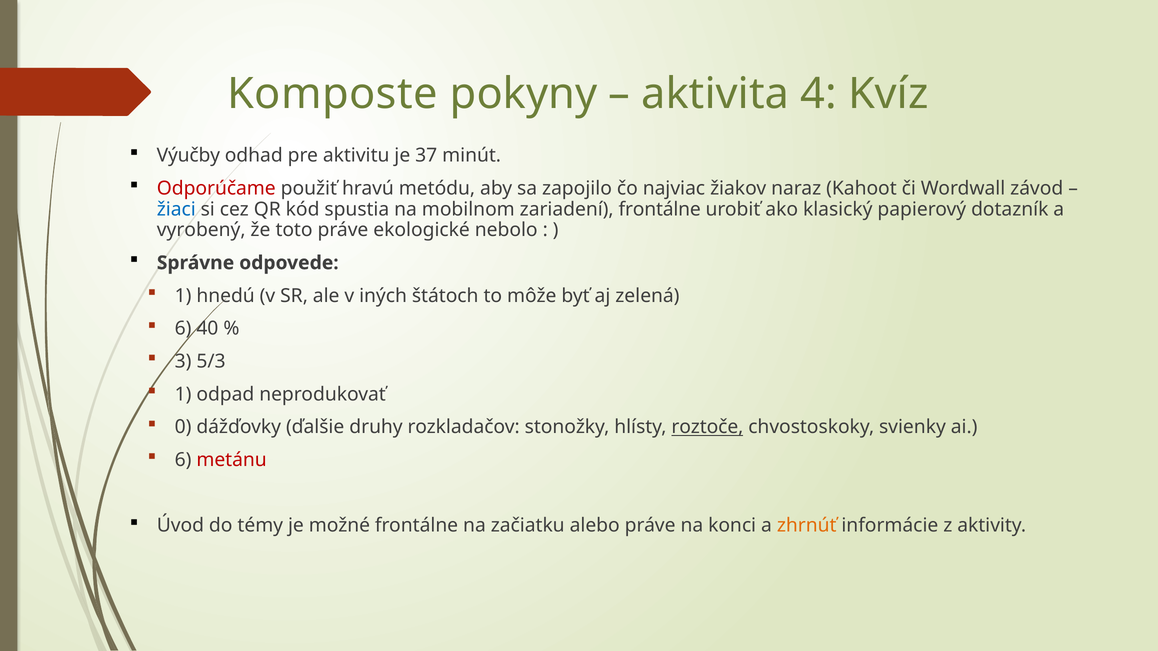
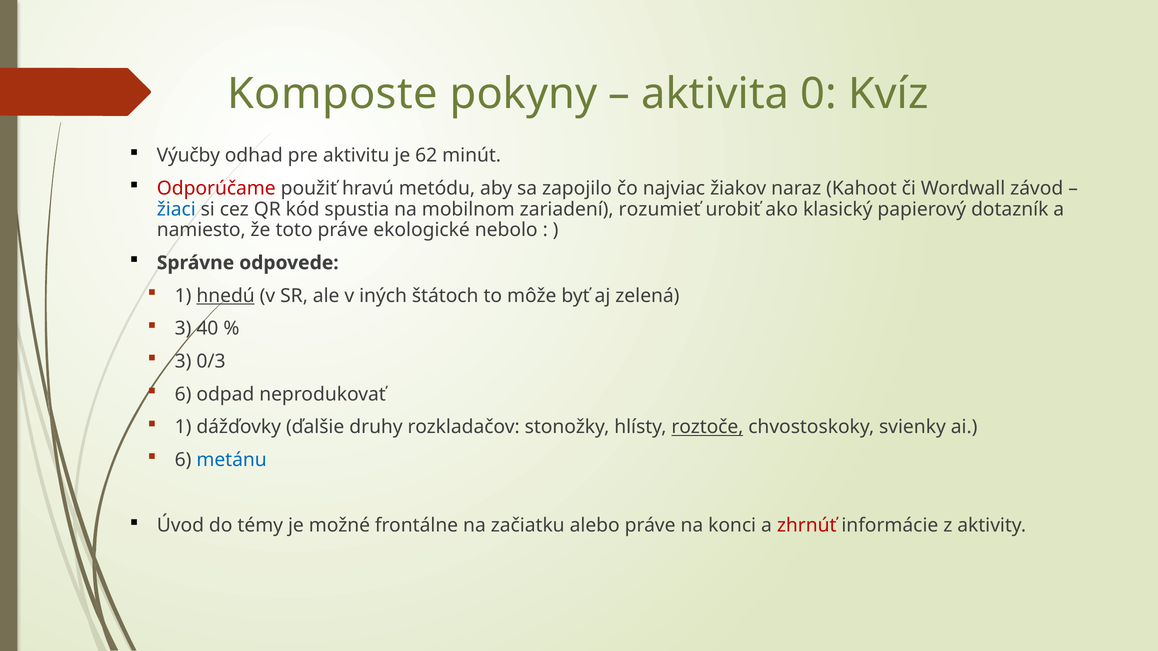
4: 4 -> 0 (819, 94)
37: 37 -> 62 (426, 156)
zariadení frontálne: frontálne -> rozumieť (660, 209)
vyrobený: vyrobený -> namiesto (201, 230)
hnedú underline: none -> present (226, 296)
6: 6 -> 3 (183, 329)
5/3: 5/3 -> 0/3 (211, 362)
1: 1 -> 6 (183, 394)
0: 0 -> 1 (183, 427)
metánu colour: red -> blue (232, 460)
zhrnúť colour: orange -> red (807, 526)
